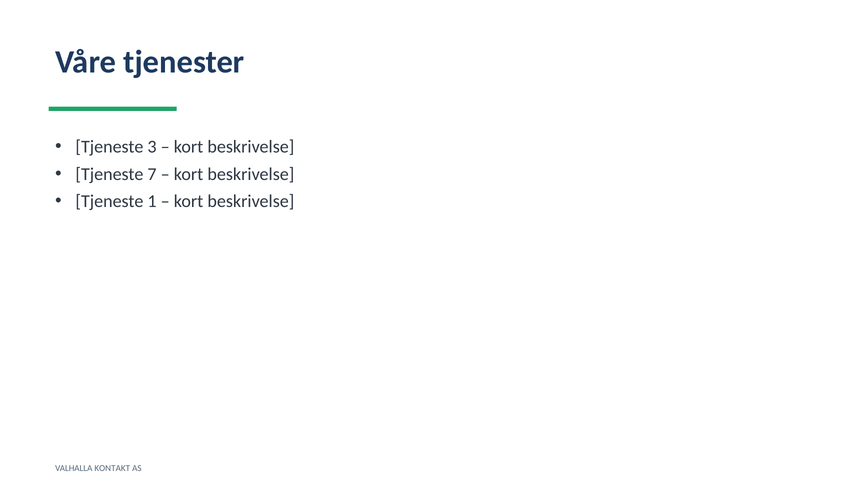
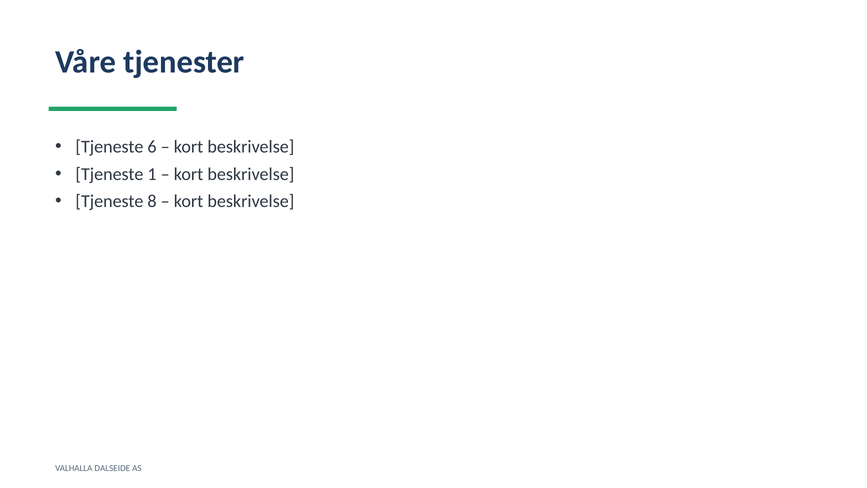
3: 3 -> 6 (152, 147)
7: 7 -> 1 (152, 174)
1: 1 -> 8 (152, 201)
KONTAKT: KONTAKT -> DALSEIDE (112, 468)
